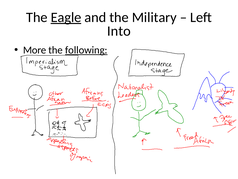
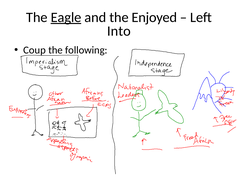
Military: Military -> Enjoyed (154, 17)
More: More -> Coup (35, 50)
following underline: present -> none (86, 50)
